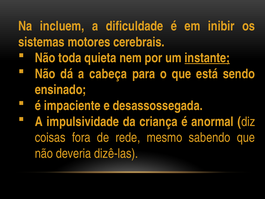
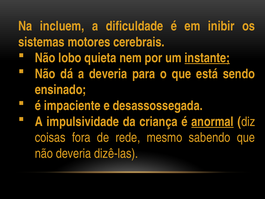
toda: toda -> lobo (70, 58)
a cabeça: cabeça -> deveria (108, 74)
anormal underline: none -> present (212, 121)
